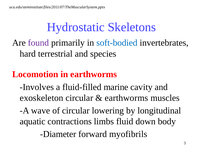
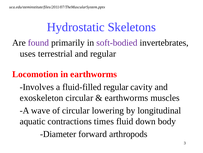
soft-bodied colour: blue -> purple (117, 43)
hard: hard -> uses (28, 53)
and species: species -> regular (103, 53)
fluid-filled marine: marine -> regular (116, 87)
limbs: limbs -> times (104, 121)
myofibrils: myofibrils -> arthropods (128, 134)
